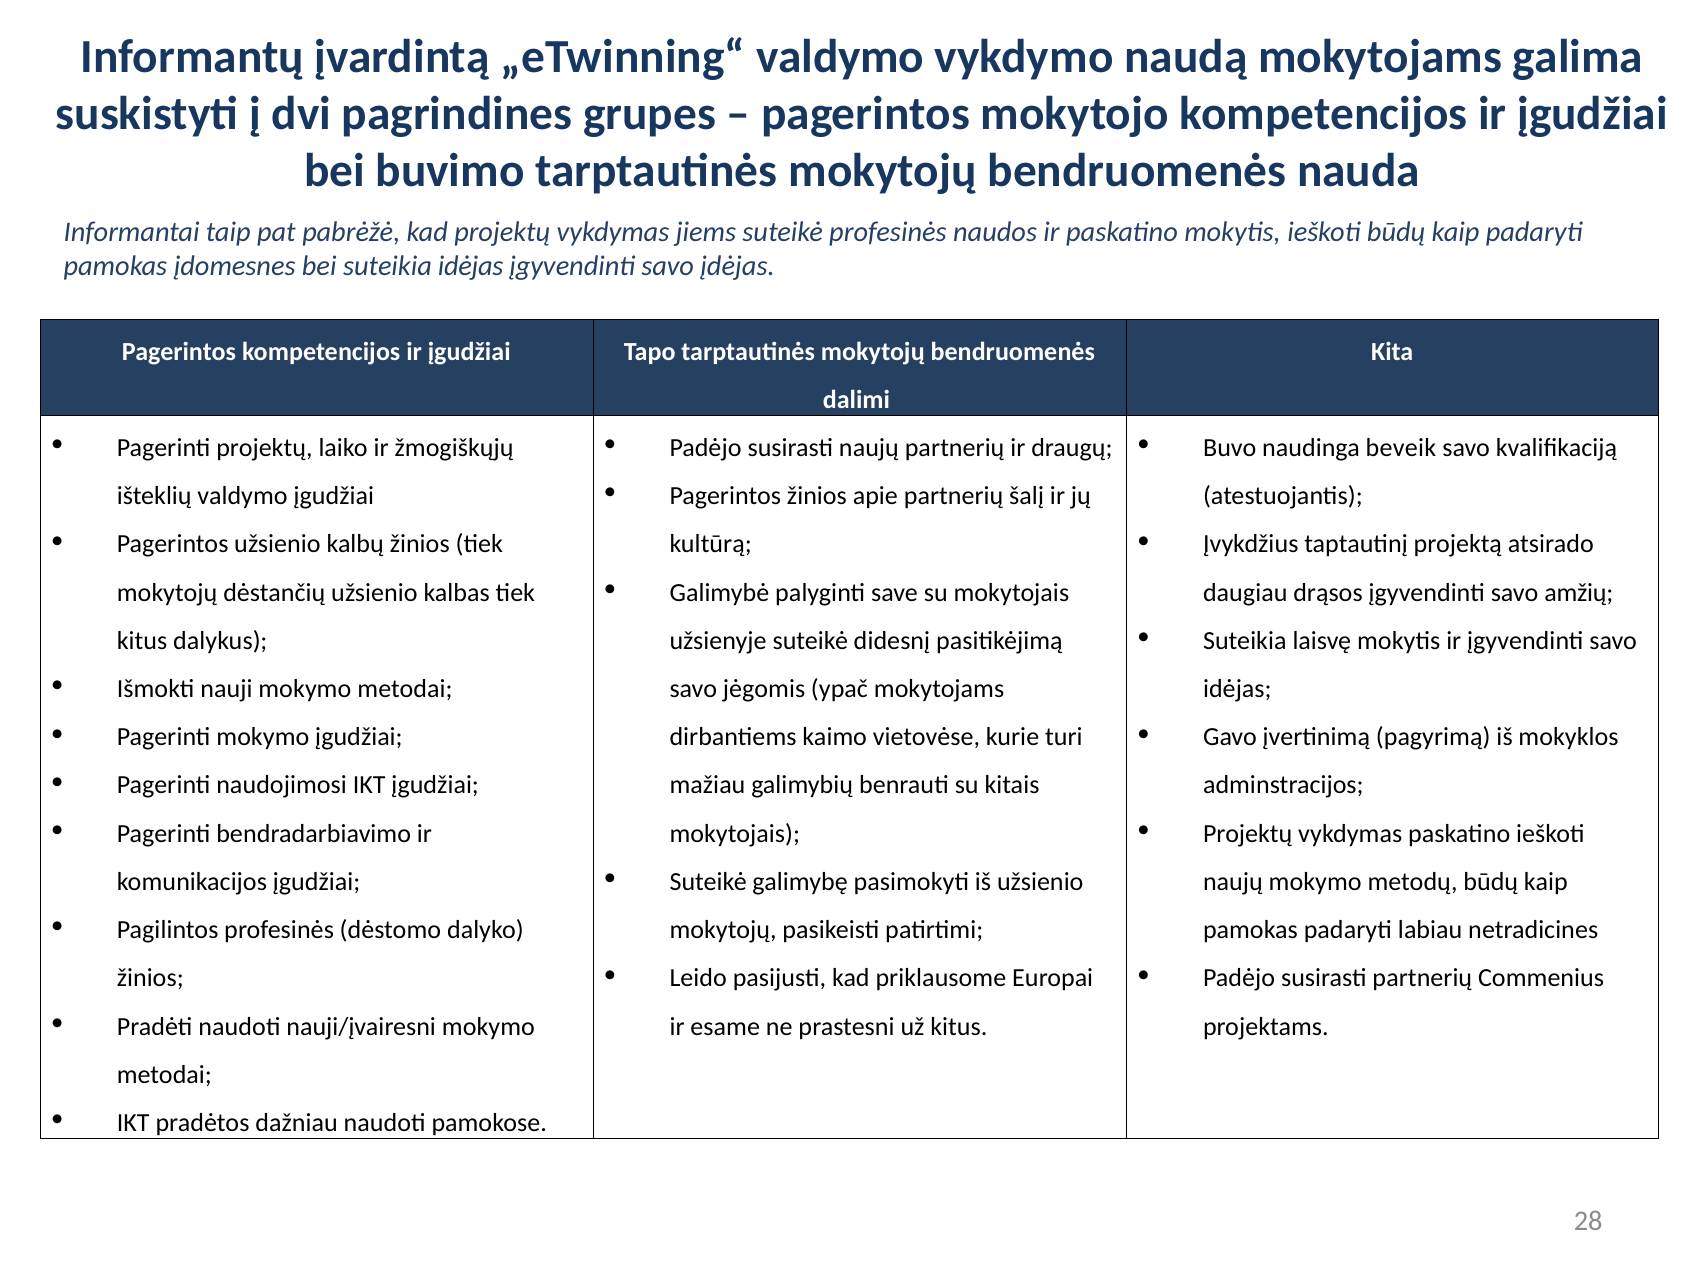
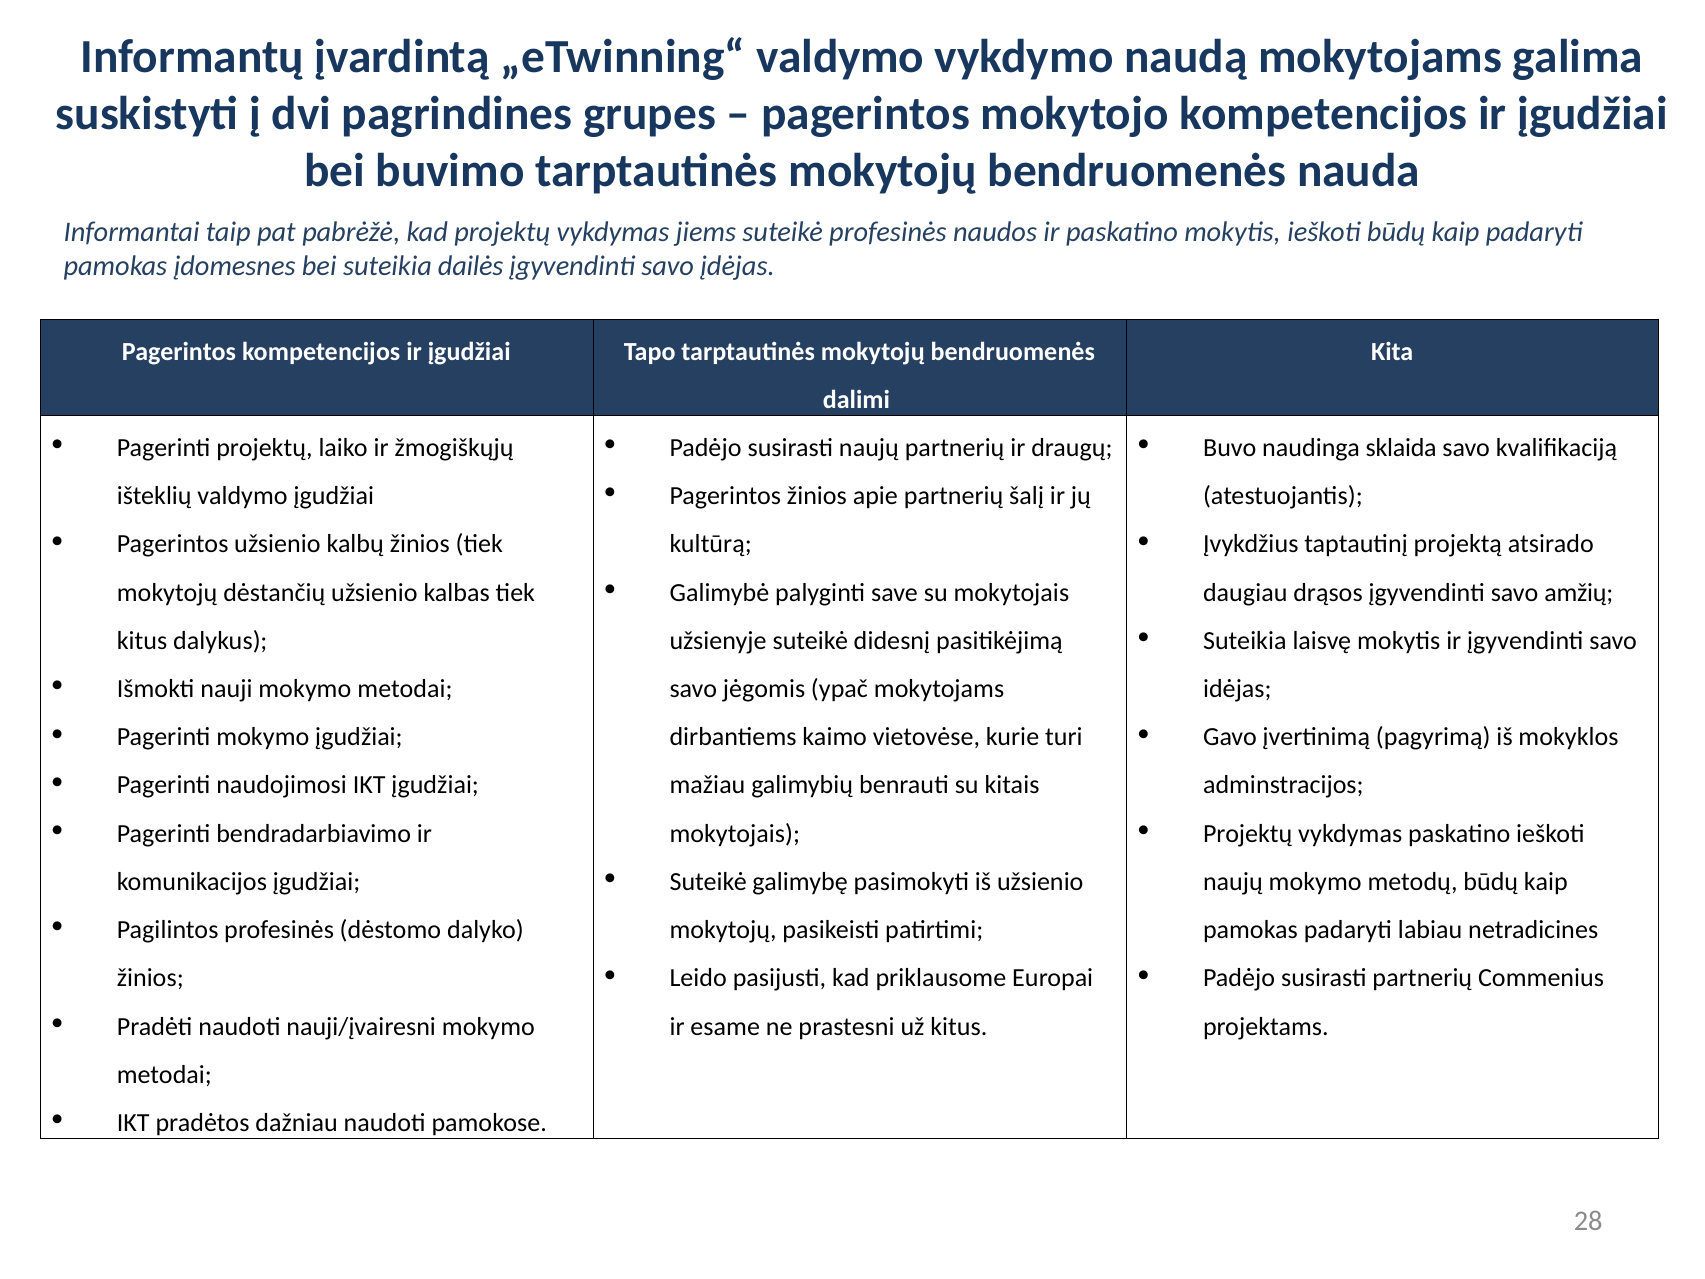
suteikia idėjas: idėjas -> dailės (471, 266)
beveik: beveik -> sklaida (1401, 448)
